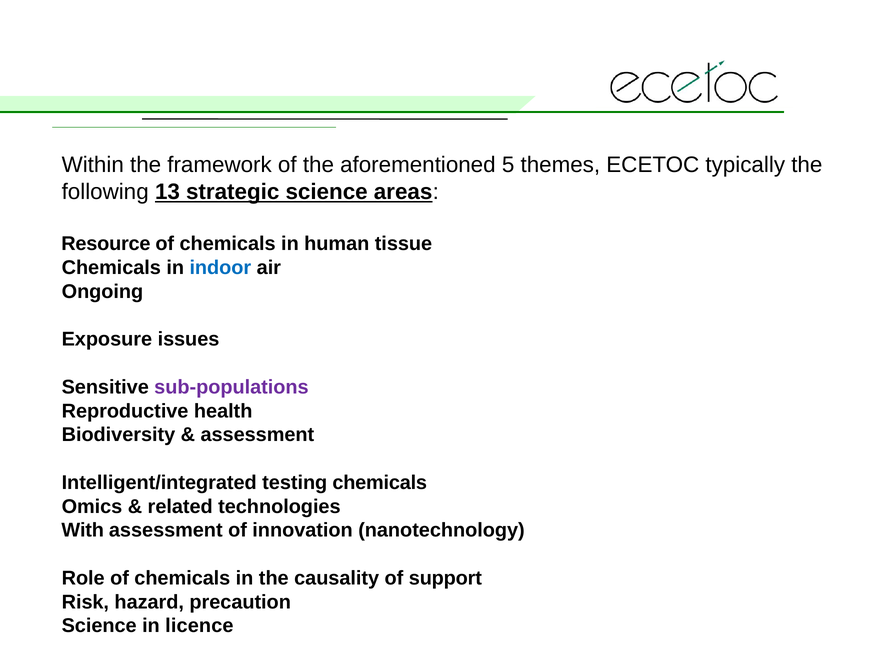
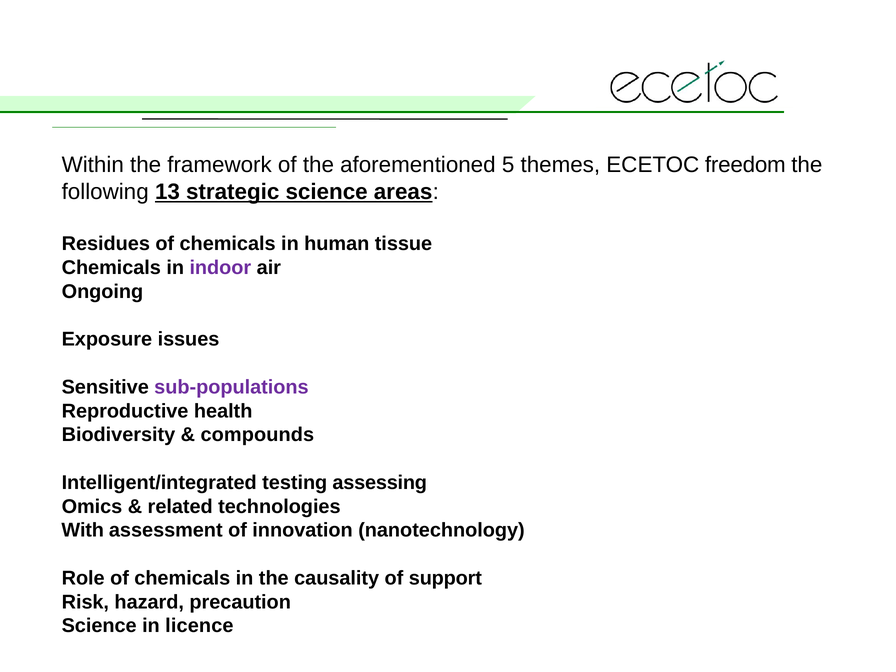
typically: typically -> freedom (745, 165)
Resource: Resource -> Residues (106, 244)
indoor colour: blue -> purple (220, 268)
assessment: assessment -> compounds (257, 435)
testing chemicals: chemicals -> assessing (380, 483)
